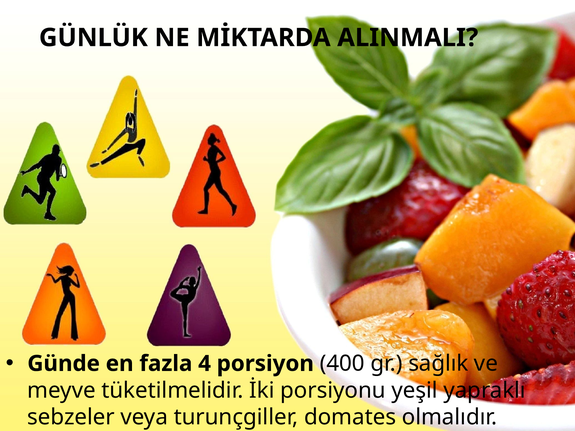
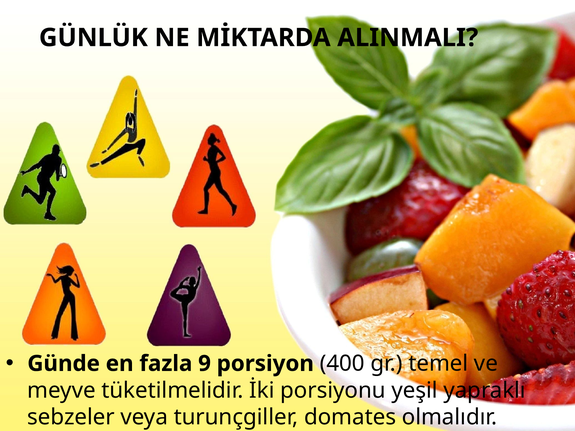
4: 4 -> 9 (205, 364)
sağlık: sağlık -> temel (438, 364)
